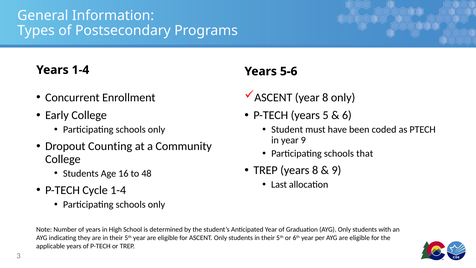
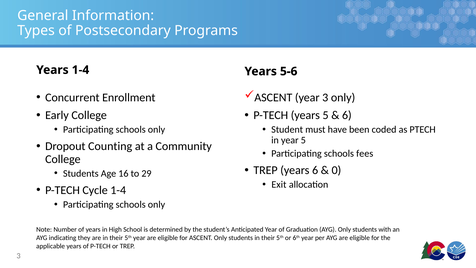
year 8: 8 -> 3 (325, 97)
year 9: 9 -> 5 (303, 140)
that: that -> fees (365, 153)
years 8: 8 -> 6 (315, 170)
9: 9 -> 0 (336, 170)
48: 48 -> 29 (146, 173)
Last: Last -> Exit (279, 184)
